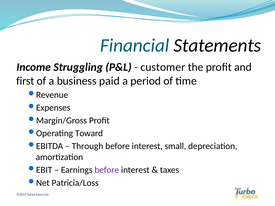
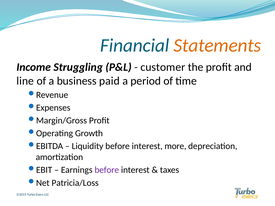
Statements colour: black -> orange (217, 45)
first: first -> line (25, 81)
Toward: Toward -> Growth (89, 134)
Through: Through -> Liquidity (88, 146)
small: small -> more (175, 146)
